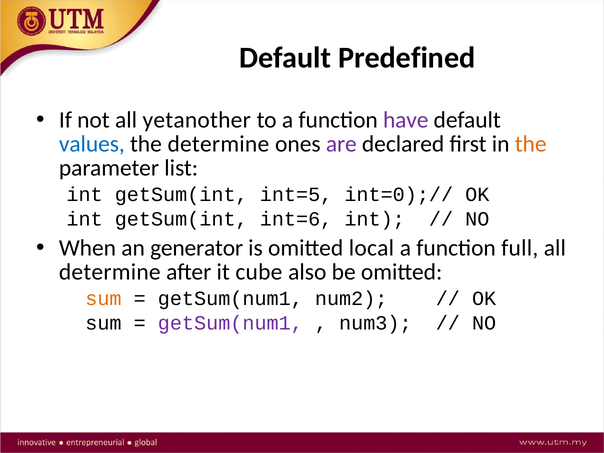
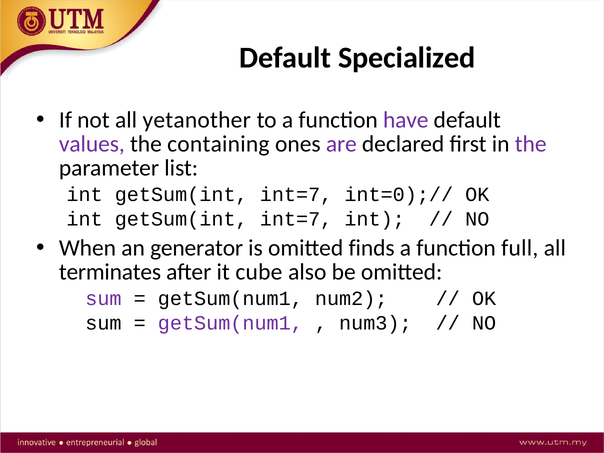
Predefined: Predefined -> Specialized (407, 58)
values colour: blue -> purple (92, 144)
the determine: determine -> containing (218, 144)
the colour: orange -> purple (531, 144)
int=5: int=5 -> int=7 (296, 194)
int=6: int=6 -> int=7 (296, 219)
local: local -> finds (372, 248)
determine: determine -> terminates (110, 272)
sum colour: orange -> purple (103, 299)
